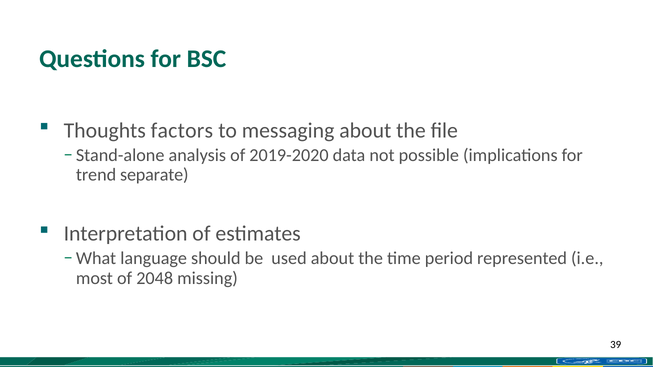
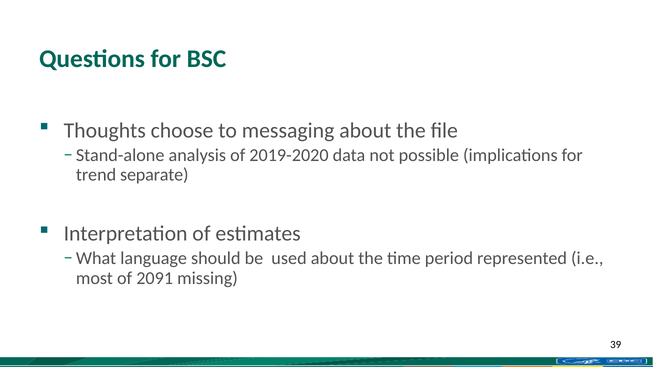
factors: factors -> choose (182, 131)
2048: 2048 -> 2091 (155, 278)
